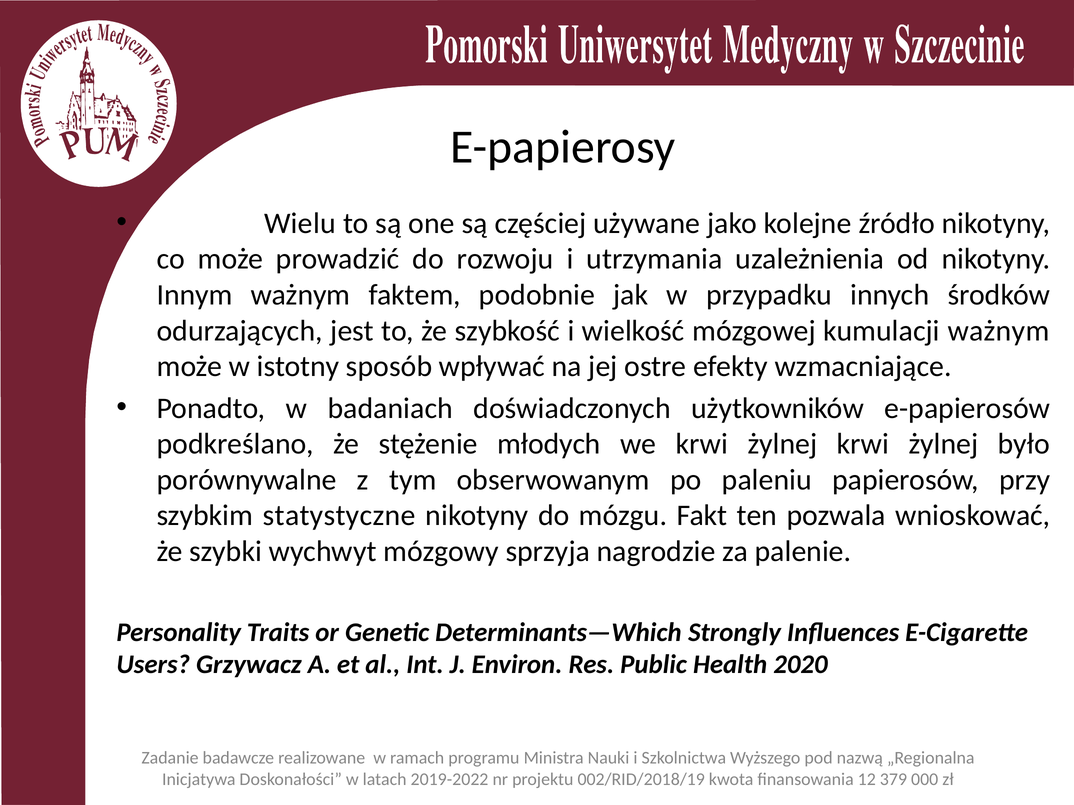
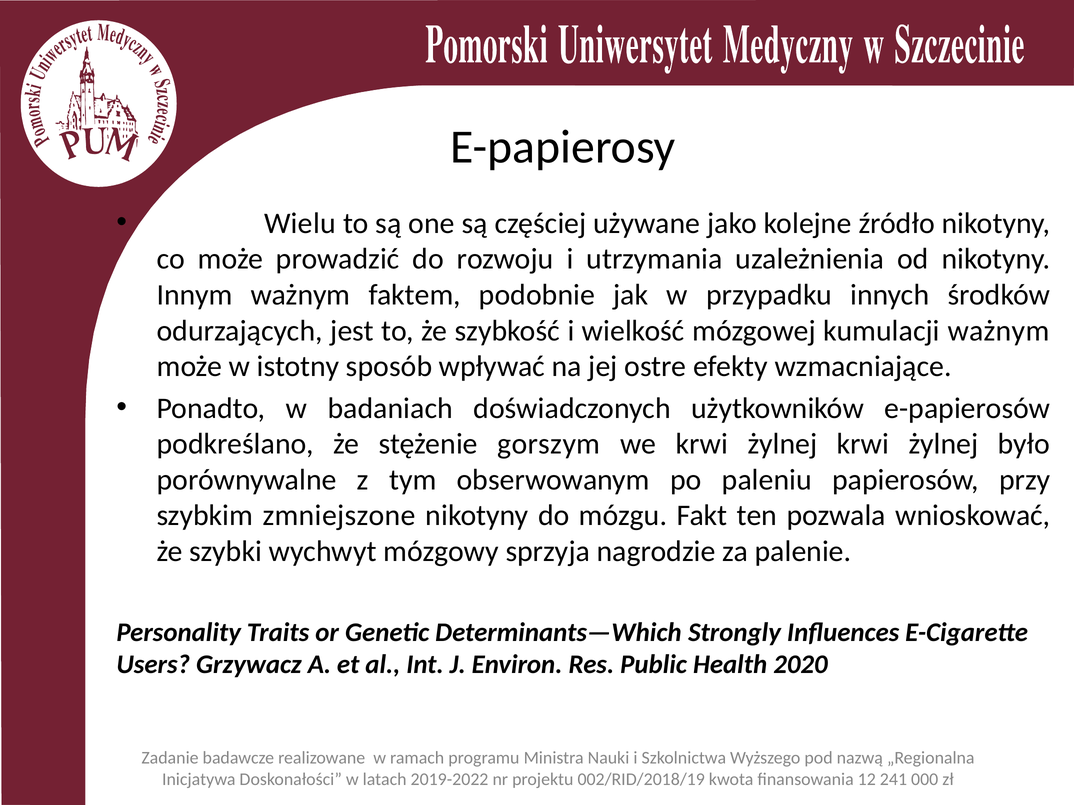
młodych: młodych -> gorszym (549, 444)
statystyczne: statystyczne -> zmniejszone (339, 516)
379: 379 -> 241 (893, 780)
